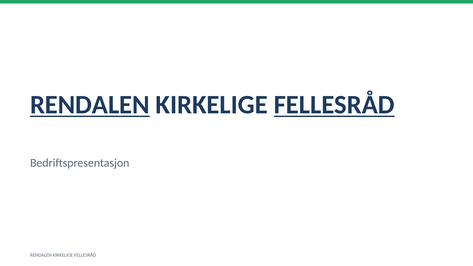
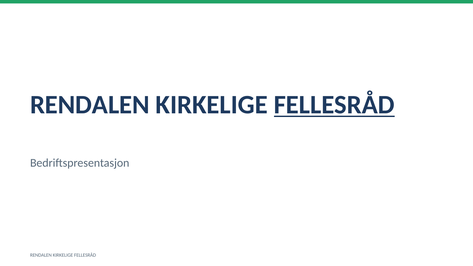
RENDALEN underline: present -> none (90, 105)
